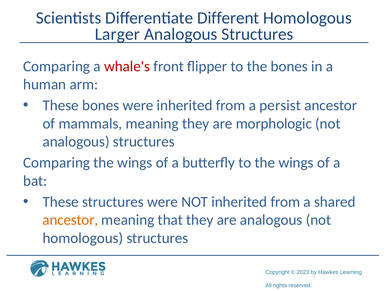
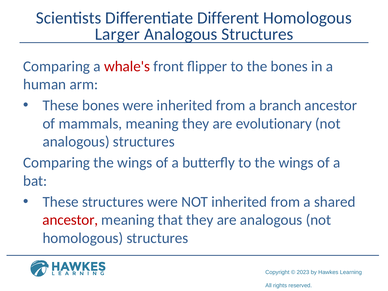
persist: persist -> branch (280, 105)
morphologic: morphologic -> evolutionary (274, 124)
ancestor colour: orange -> red (70, 220)
